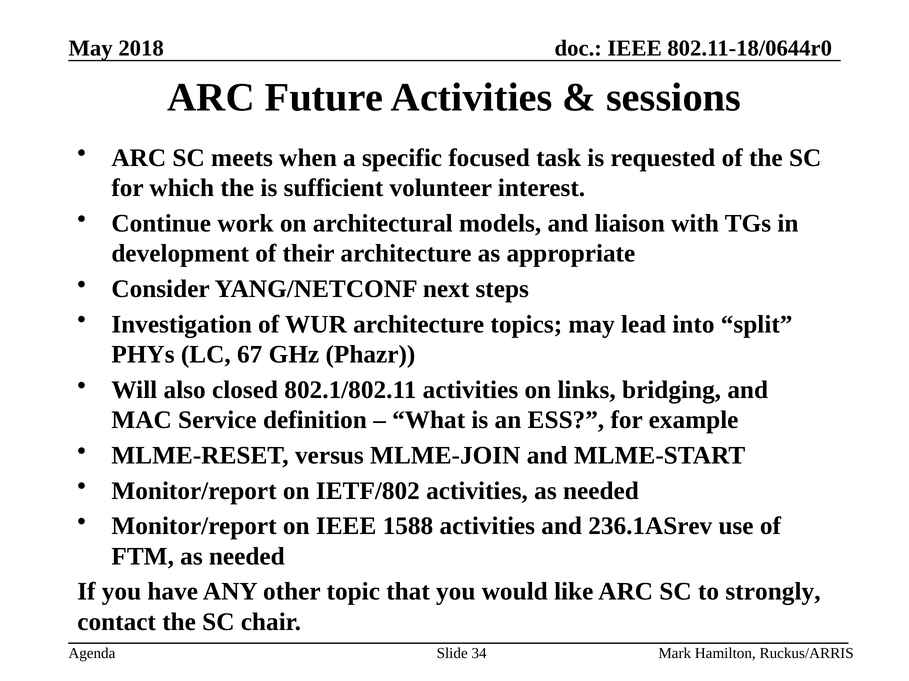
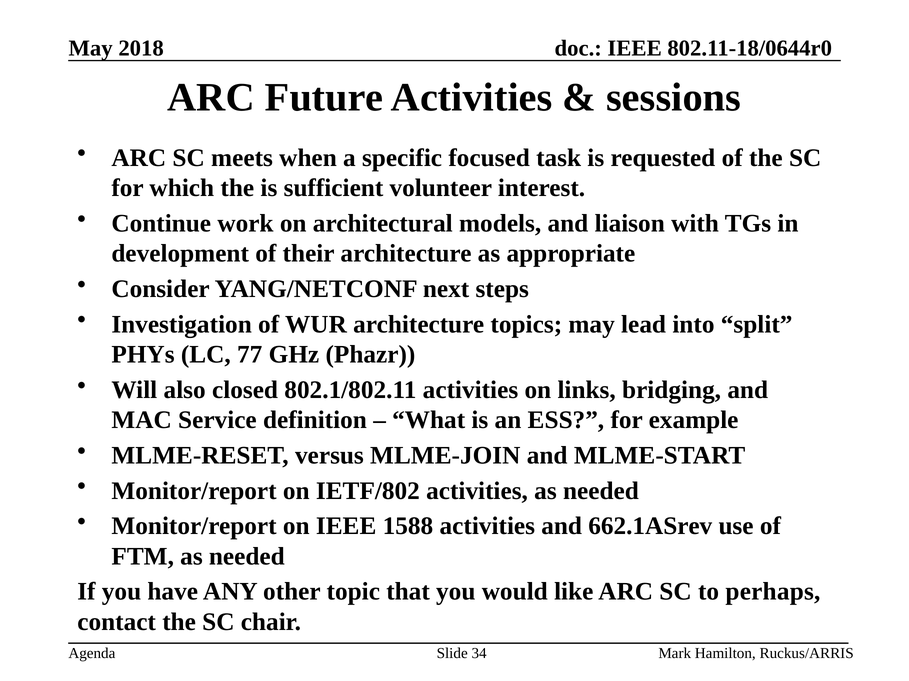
67: 67 -> 77 (250, 355)
236.1ASrev: 236.1ASrev -> 662.1ASrev (650, 527)
strongly: strongly -> perhaps (773, 592)
